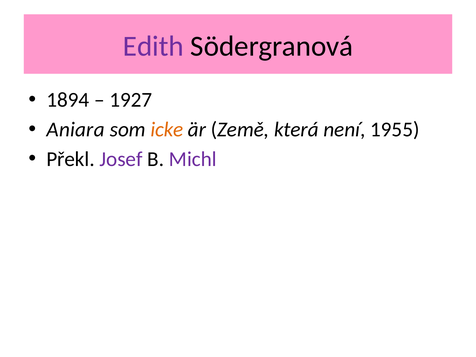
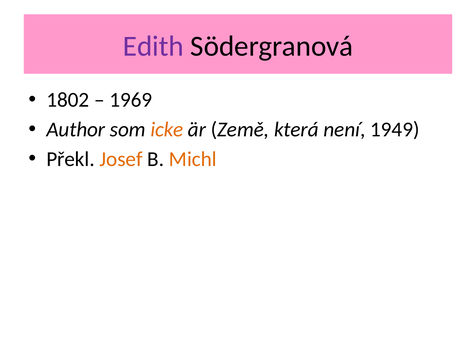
1894: 1894 -> 1802 (68, 100)
1927: 1927 -> 1969 (131, 100)
Aniara: Aniara -> Author (76, 129)
1955: 1955 -> 1949 (395, 129)
Josef colour: purple -> orange (121, 159)
Michl colour: purple -> orange (193, 159)
